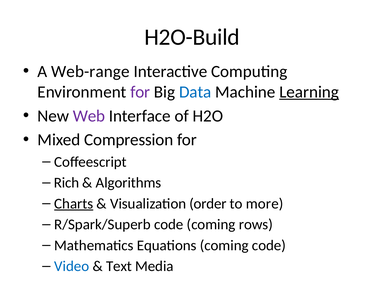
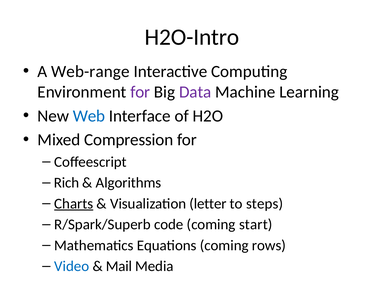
H2O-Build: H2O-Build -> H2O-Intro (192, 37)
Data colour: blue -> purple (195, 92)
Learning underline: present -> none (309, 92)
Web colour: purple -> blue (89, 116)
order: order -> letter (208, 204)
more: more -> steps (265, 204)
rows: rows -> start (256, 224)
coming code: code -> rows (269, 245)
Text: Text -> Mail (119, 266)
